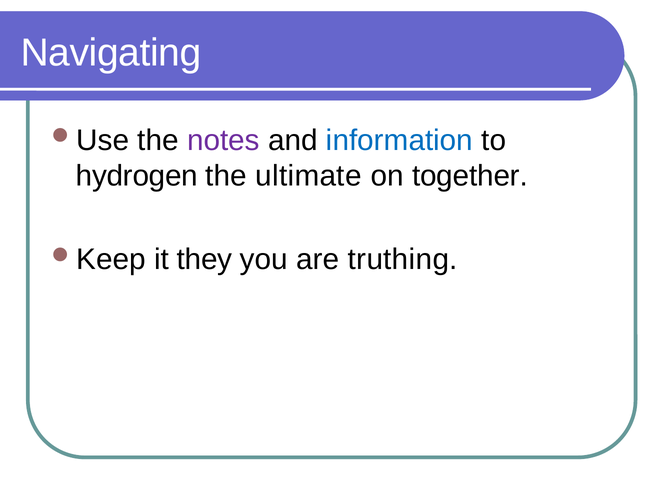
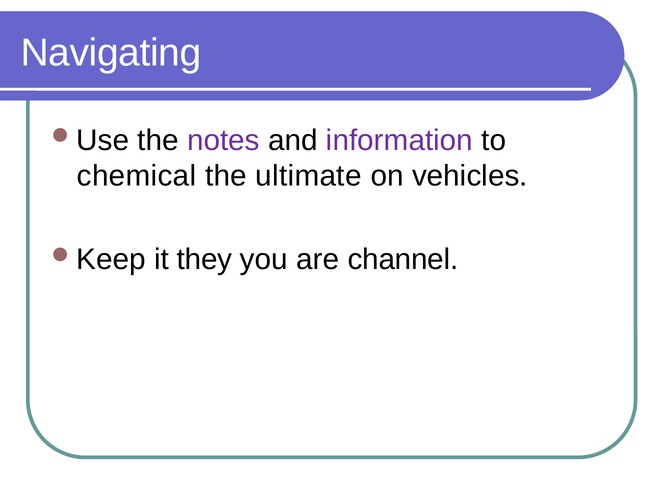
information colour: blue -> purple (399, 140)
hydrogen: hydrogen -> chemical (137, 176)
together: together -> vehicles (470, 176)
truthing: truthing -> channel (403, 259)
